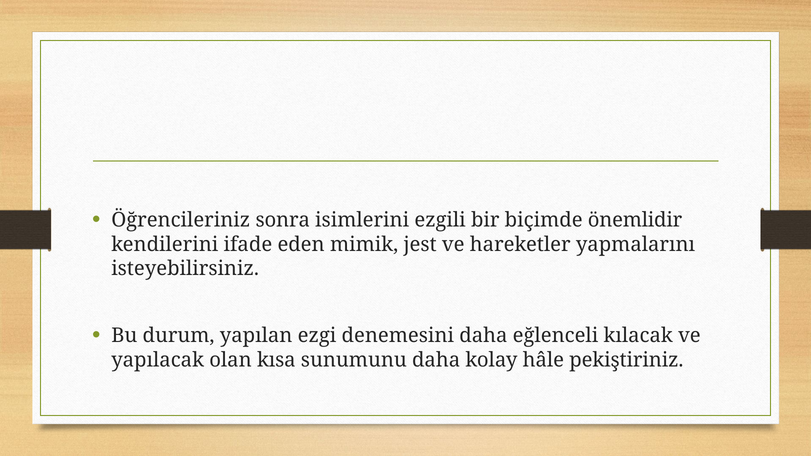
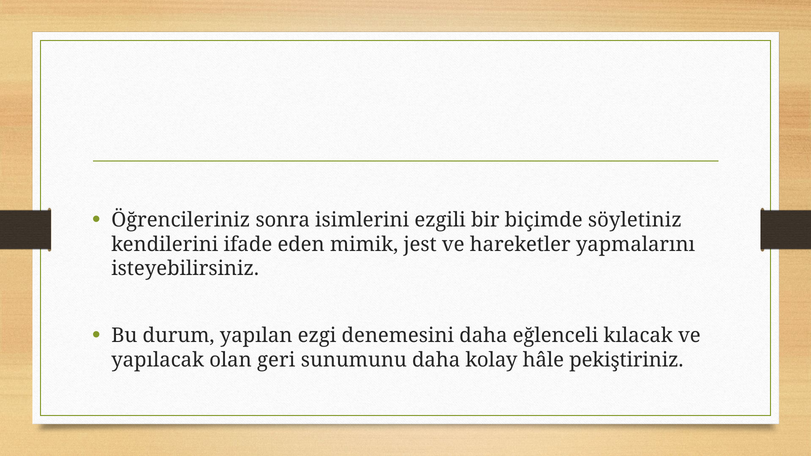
önemlidir: önemlidir -> söyletiniz (635, 220)
kısa: kısa -> geri (276, 360)
